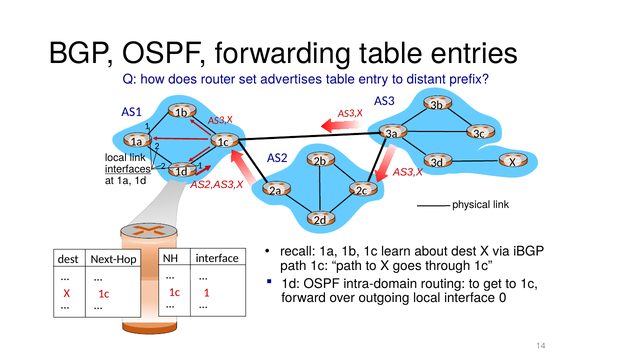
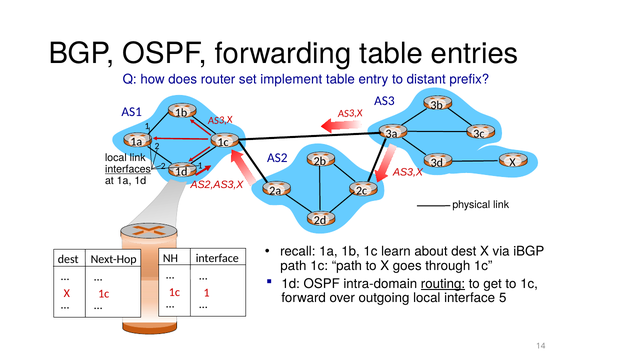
advertises: advertises -> implement (291, 79)
routing underline: none -> present (443, 283)
0: 0 -> 5 (503, 298)
